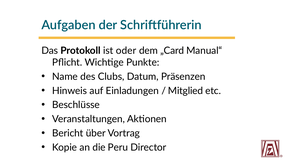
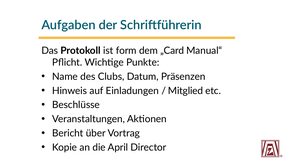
oder: oder -> form (126, 50)
Peru: Peru -> April (118, 147)
